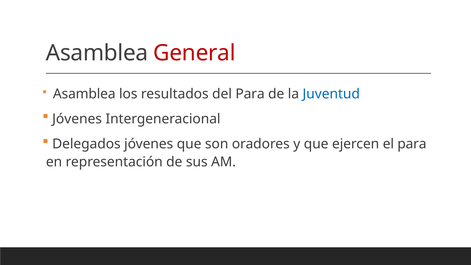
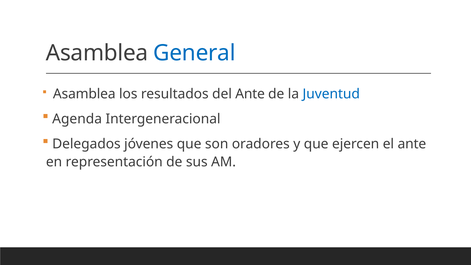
General colour: red -> blue (194, 53)
del Para: Para -> Ante (250, 94)
Jóvenes: Jóvenes -> Agenda (77, 119)
el para: para -> ante (412, 144)
